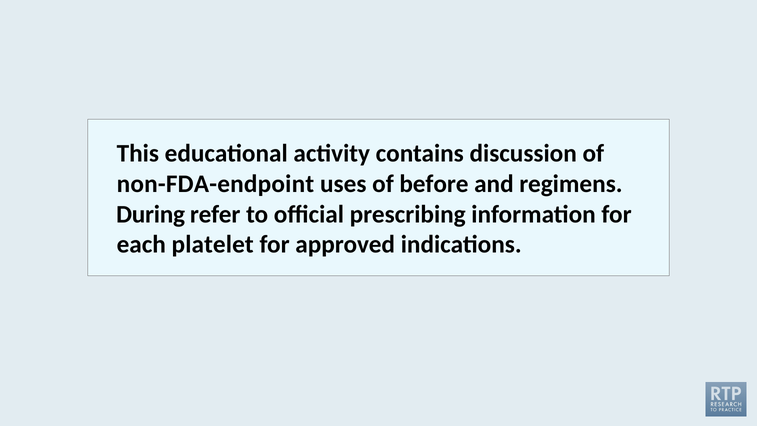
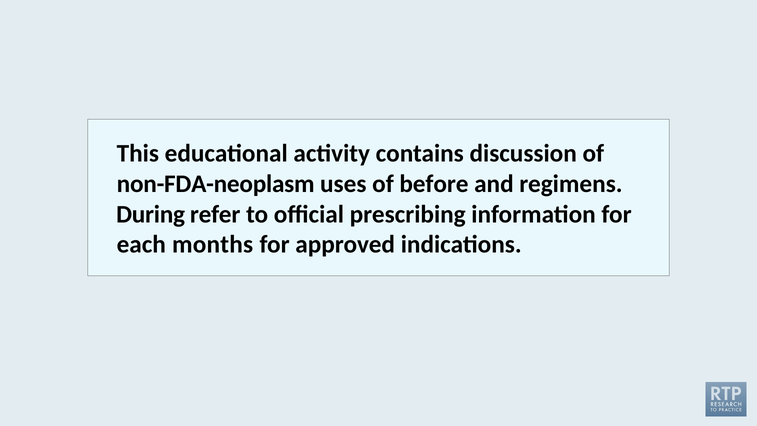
non-FDA-endpoint: non-FDA-endpoint -> non-FDA-neoplasm (216, 184)
platelet: platelet -> months (213, 244)
